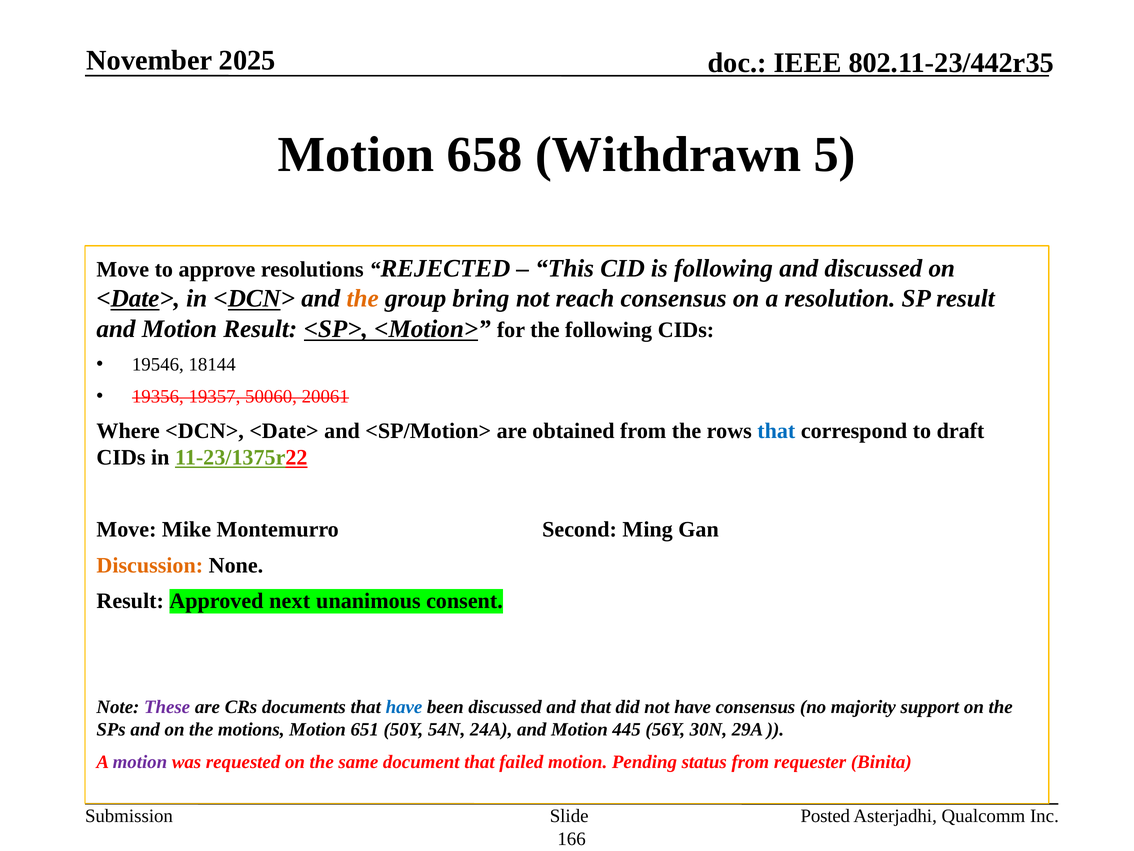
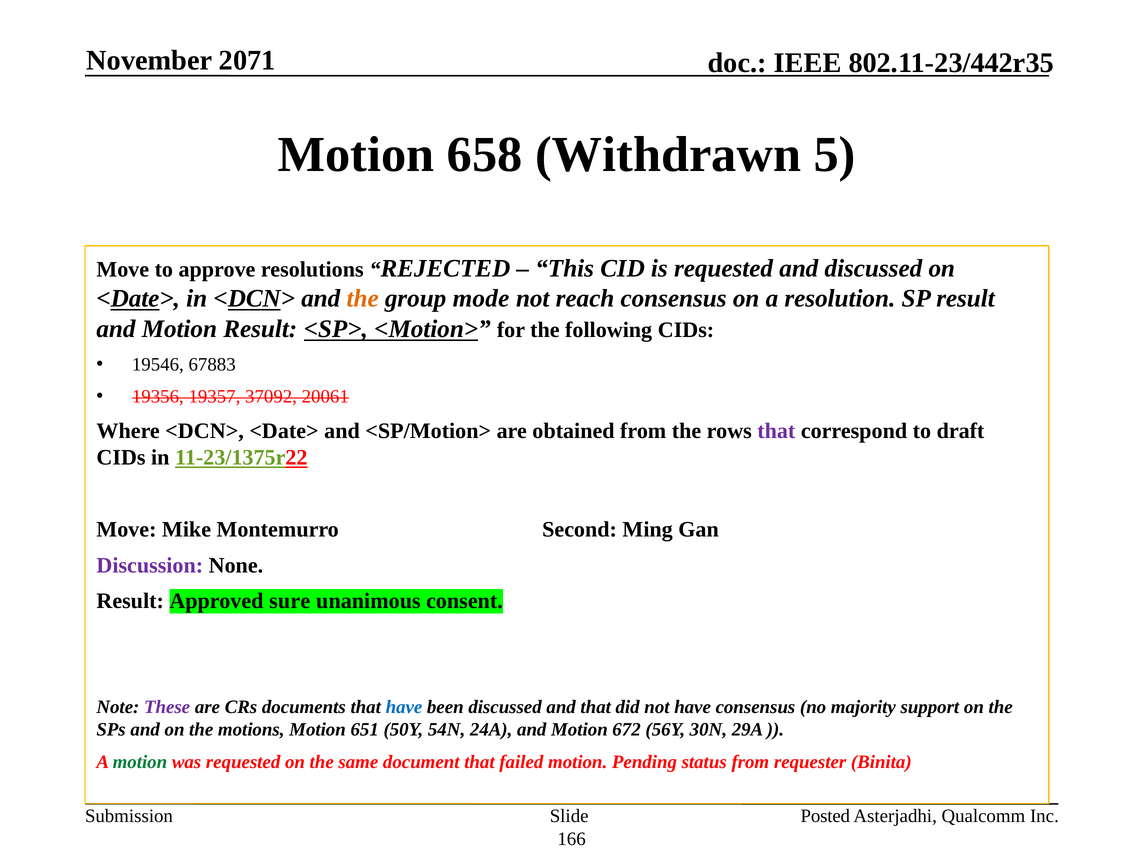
2025: 2025 -> 2071 (247, 60)
is following: following -> requested (724, 268)
bring: bring -> mode (481, 298)
18144: 18144 -> 67883 (212, 364)
50060: 50060 -> 37092 (271, 396)
that colour: blue -> purple (776, 431)
Discussion colour: orange -> purple (150, 565)
next: next -> sure (290, 601)
445: 445 -> 672 (627, 729)
motion colour: purple -> green (140, 761)
